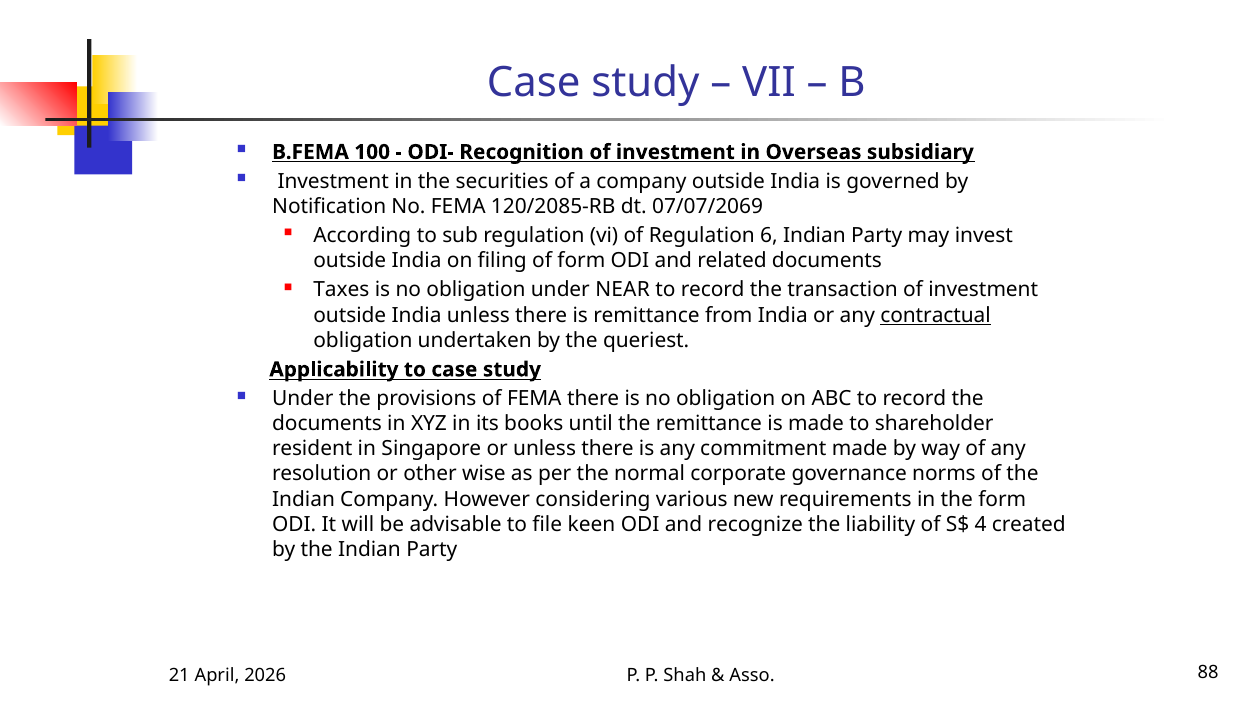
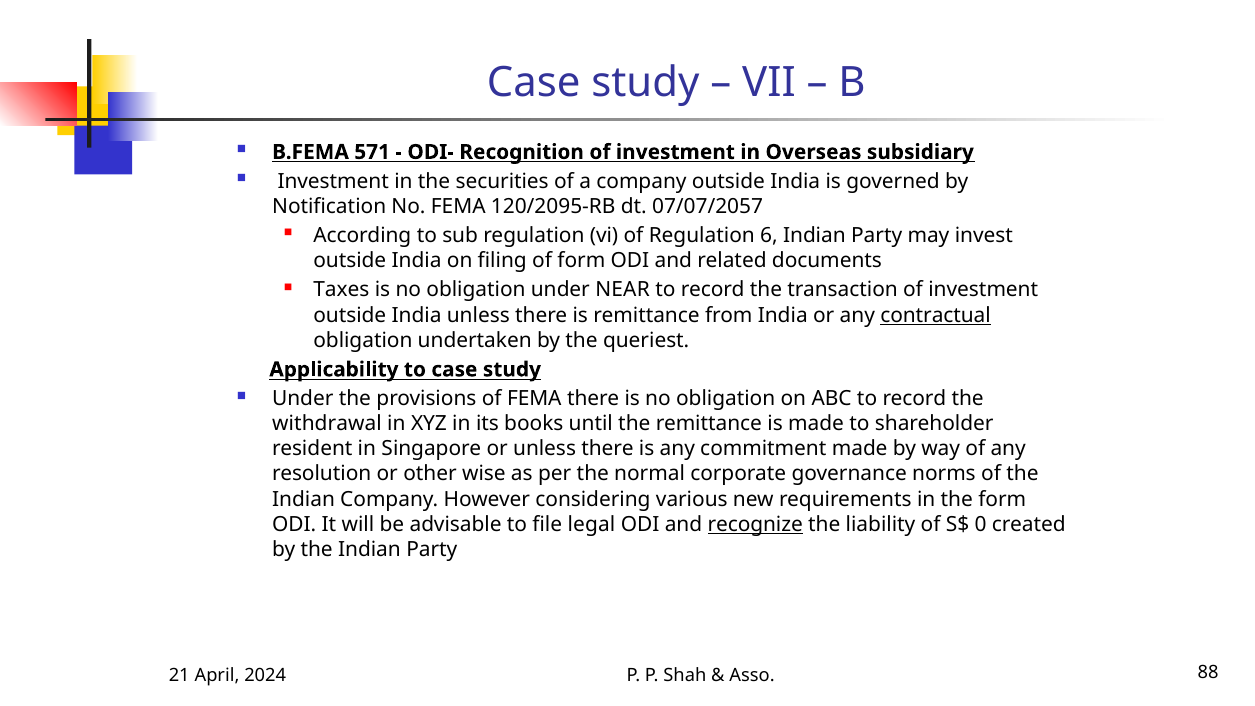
100: 100 -> 571 (372, 152)
120/2085-RB: 120/2085-RB -> 120/2095-RB (553, 206)
07/07/2069: 07/07/2069 -> 07/07/2057 (708, 206)
documents: documents -> withdrawal (327, 424)
keen: keen -> legal (591, 524)
recognize underline: none -> present (755, 524)
4: 4 -> 0 (981, 524)
2026: 2026 -> 2024 (265, 675)
